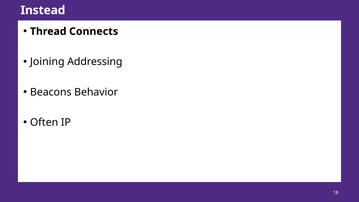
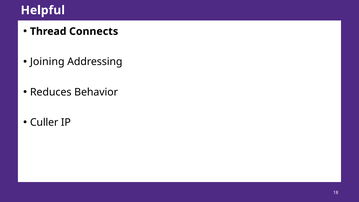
Instead: Instead -> Helpful (43, 10)
Beacons: Beacons -> Reduces (51, 92)
Often: Often -> Culler (44, 122)
